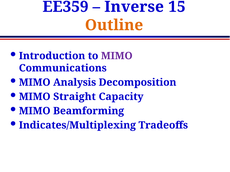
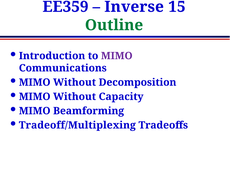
Outline colour: orange -> green (114, 25)
Analysis: Analysis -> Without (75, 83)
Straight: Straight -> Without (75, 97)
Indicates/Multiplexing: Indicates/Multiplexing -> Tradeoff/Multiplexing (77, 126)
